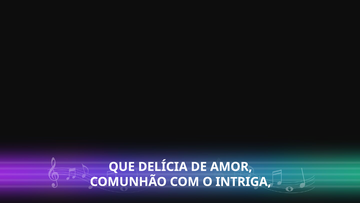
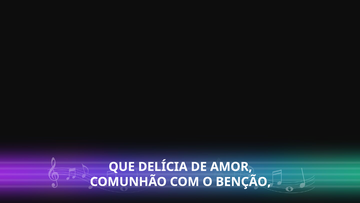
INTRIGA: INTRIGA -> BENÇÃO (243, 181)
